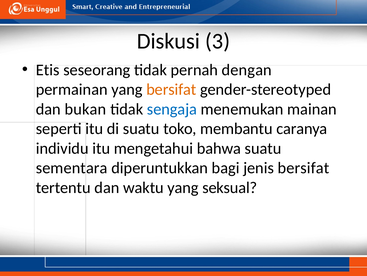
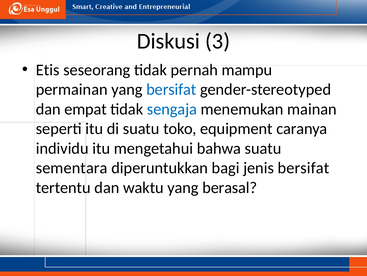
dengan: dengan -> mampu (247, 70)
bersifat colour: orange -> blue (171, 89)
bukan: bukan -> empat (86, 109)
membantu: membantu -> equipment (236, 128)
seksual: seksual -> berasal (230, 187)
